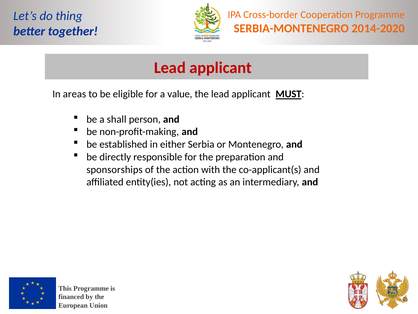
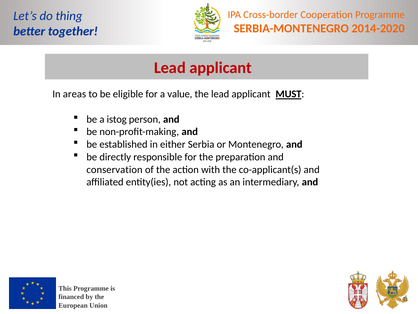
shall: shall -> istog (117, 119)
sponsorships: sponsorships -> conservation (114, 169)
